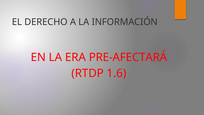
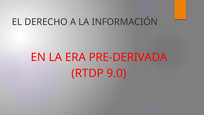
PRE-AFECTARÁ: PRE-AFECTARÁ -> PRE-DERIVADA (128, 57)
1.6: 1.6 -> 9.0 (116, 73)
